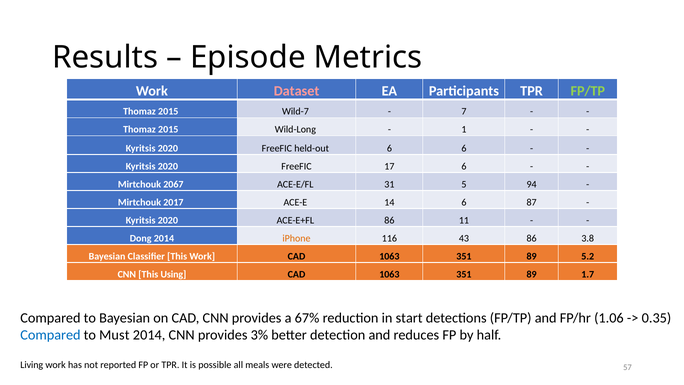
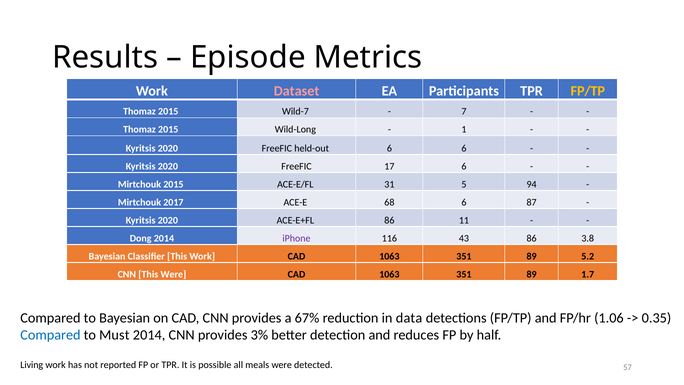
FP/TP colour: light green -> yellow (588, 91)
Mirtchouk 2067: 2067 -> 2015 (173, 184)
14: 14 -> 68 (389, 202)
iPhone colour: orange -> purple (296, 238)
This Using: Using -> Were (173, 274)
start: start -> data (409, 318)
